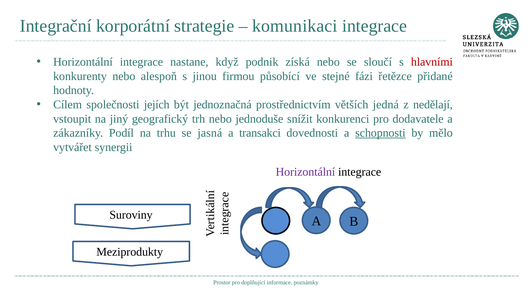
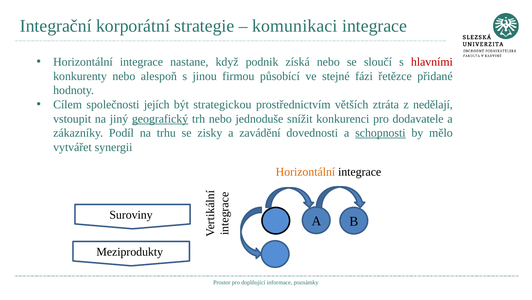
jednoznačná: jednoznačná -> strategickou (222, 104)
jedná: jedná -> ztráta (386, 104)
geografický underline: none -> present (160, 119)
jasná: jasná -> zisky (210, 133)
transakci: transakci -> zavádění (260, 133)
Horizontální colour: purple -> orange (305, 171)
